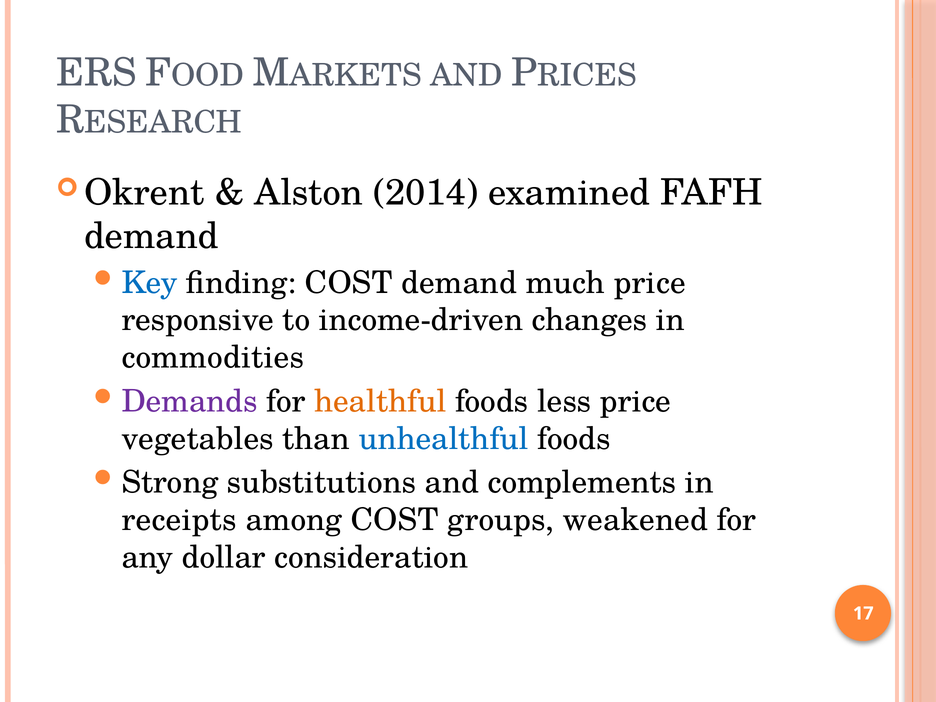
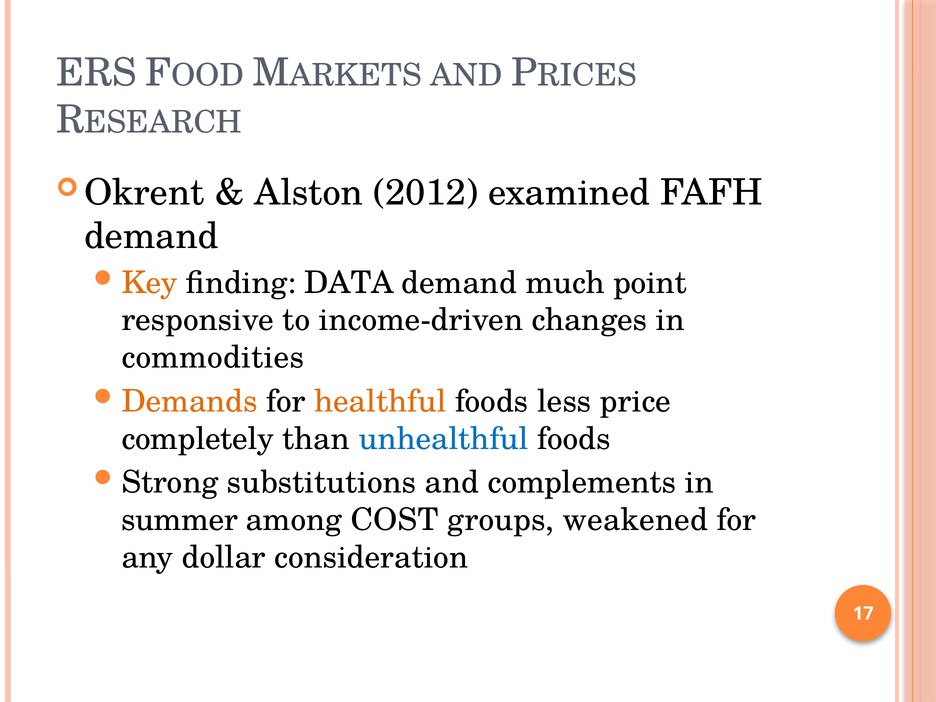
2014: 2014 -> 2012 (426, 193)
Key colour: blue -> orange (150, 283)
finding COST: COST -> DATA (349, 283)
much price: price -> point (650, 283)
Demands colour: purple -> orange (190, 401)
vegetables: vegetables -> completely (198, 439)
receipts: receipts -> summer (179, 520)
